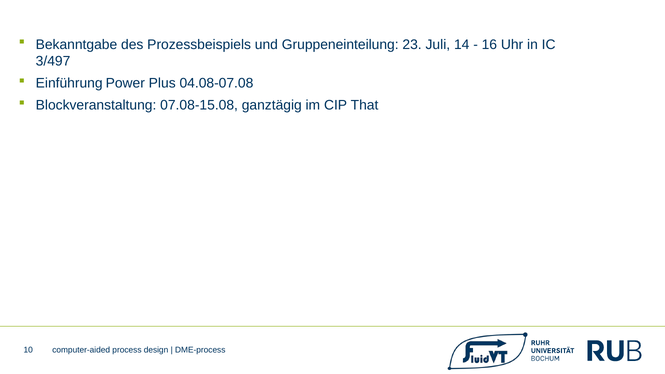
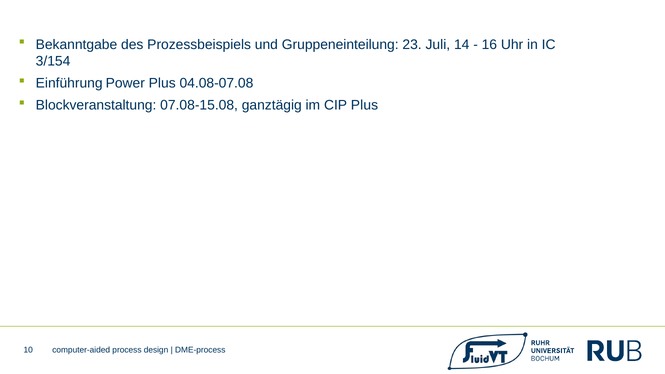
3/497: 3/497 -> 3/154 (53, 61)
CIP That: That -> Plus (364, 105)
